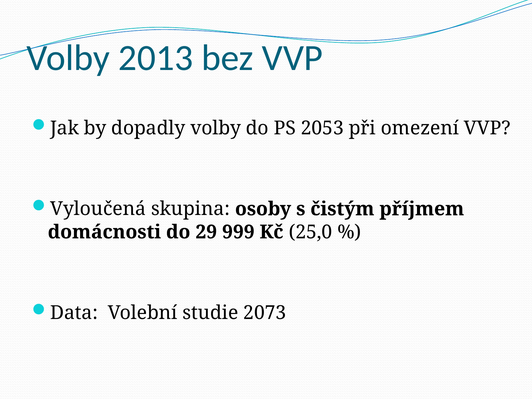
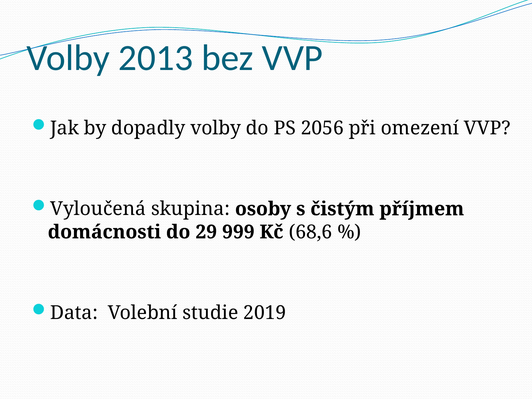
2053: 2053 -> 2056 (322, 128)
25,0: 25,0 -> 68,6 (311, 232)
2073: 2073 -> 2019 (265, 313)
